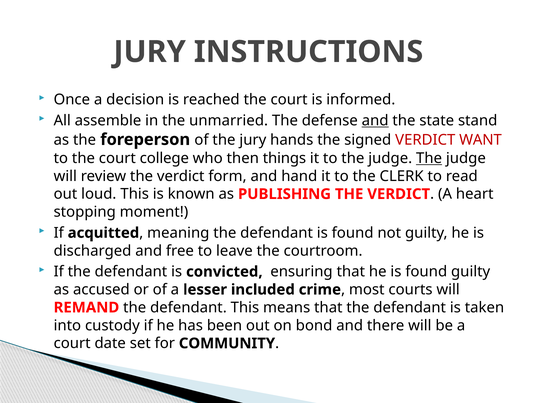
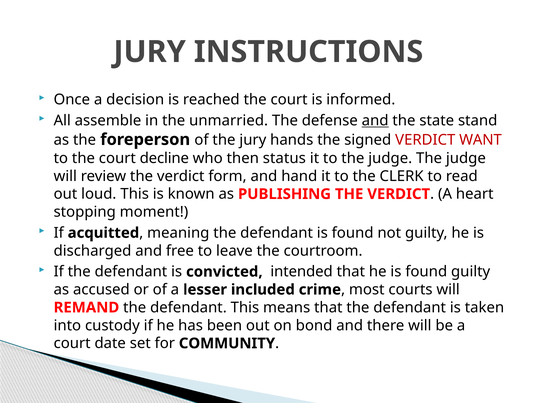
college: college -> decline (164, 158)
things: things -> status (284, 158)
The underline: present -> none (429, 158)
ensuring: ensuring -> intended (302, 272)
